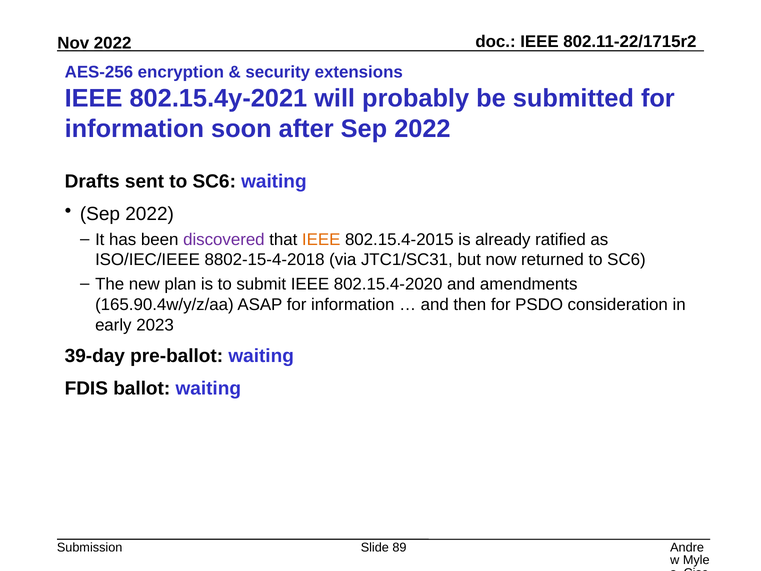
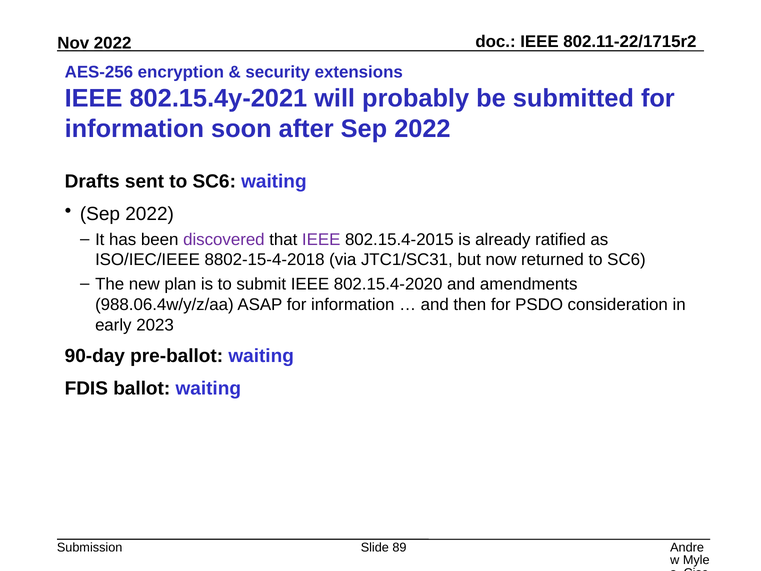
IEEE colour: orange -> purple (321, 239)
165.90.4w/y/z/aa: 165.90.4w/y/z/aa -> 988.06.4w/y/z/aa (164, 305)
39-day: 39-day -> 90-day (95, 356)
